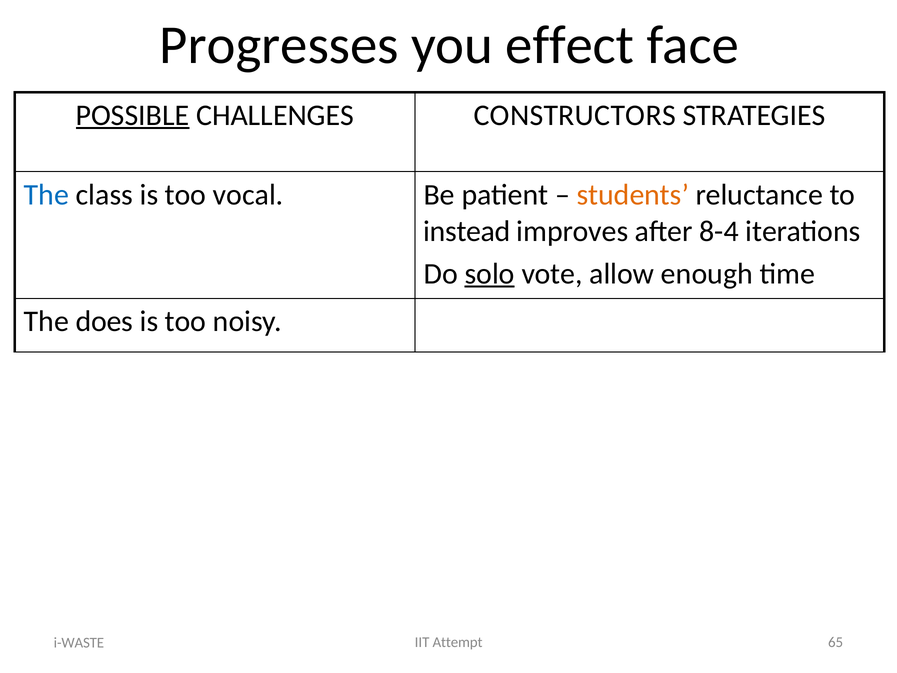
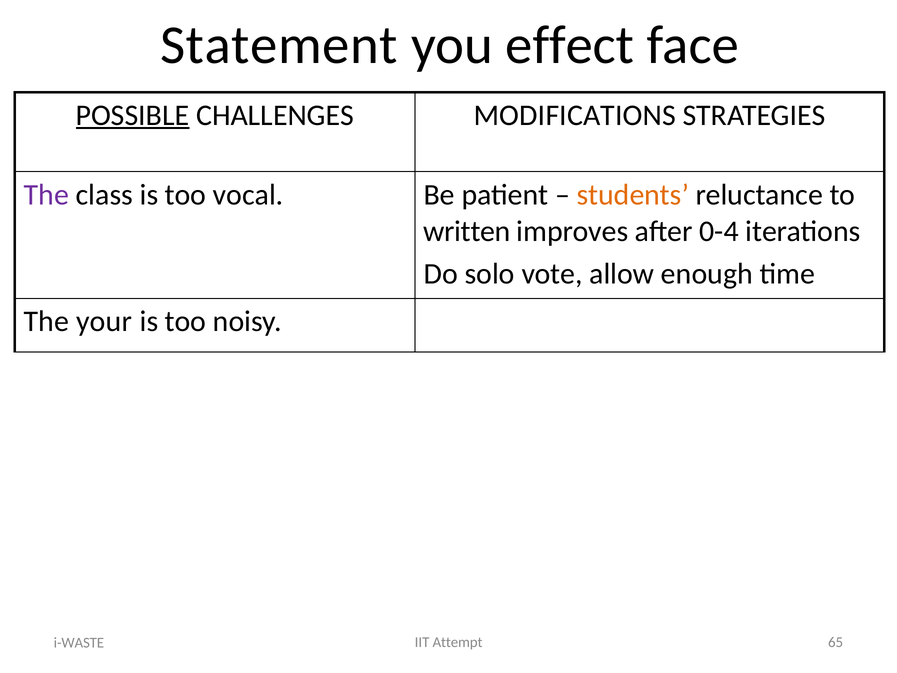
Progresses: Progresses -> Statement (279, 45)
CONSTRUCTORS: CONSTRUCTORS -> MODIFICATIONS (575, 115)
The colour: blue -> purple (46, 195)
instead: instead -> written (467, 231)
8-4: 8-4 -> 0-4 (719, 231)
solo underline: present -> none (490, 274)
does: does -> your (104, 321)
